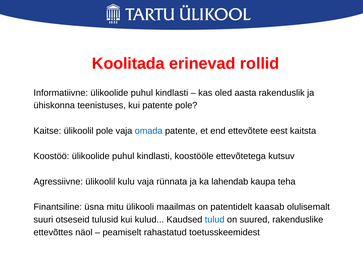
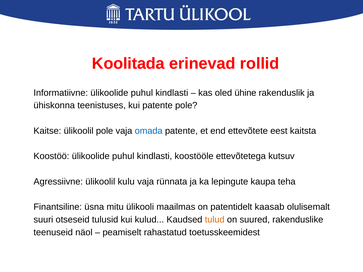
aasta: aasta -> ühine (245, 93)
lahendab: lahendab -> lepingute (230, 182)
tulud colour: blue -> orange (215, 220)
ettevõttes: ettevõttes -> teenuseid (53, 233)
